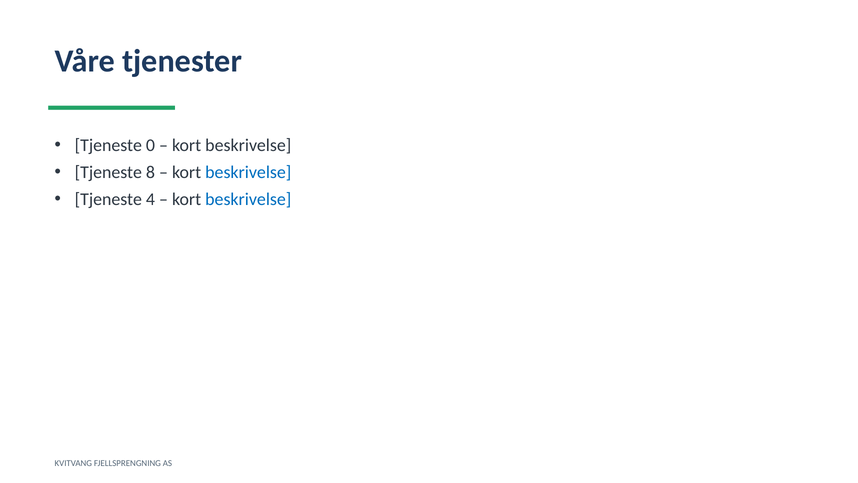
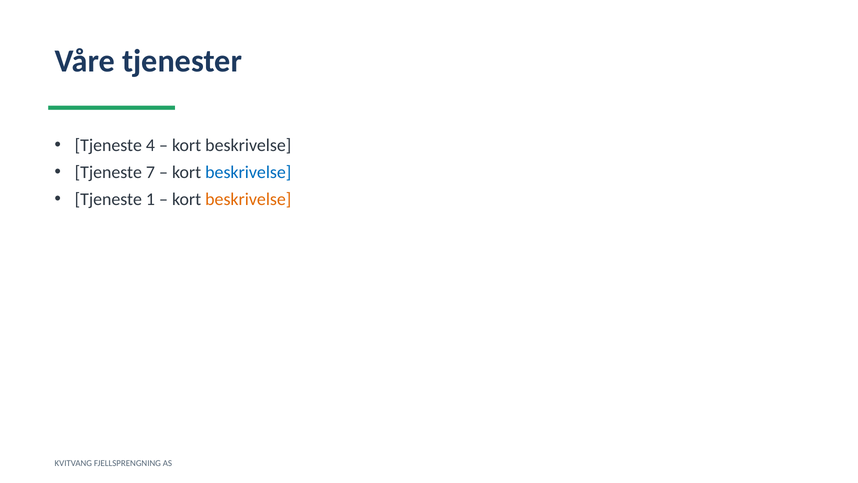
0: 0 -> 4 (150, 145)
8: 8 -> 7 (150, 172)
4: 4 -> 1 (150, 199)
beskrivelse colour: blue -> orange (248, 199)
